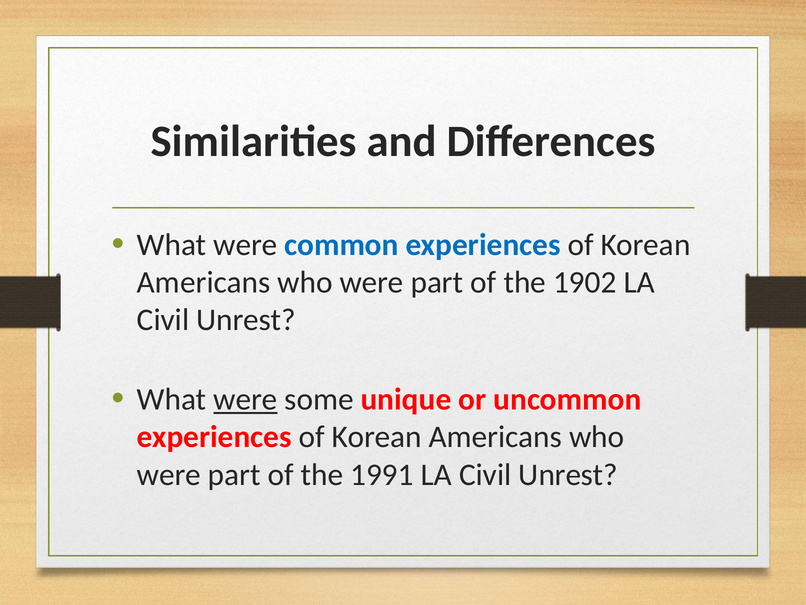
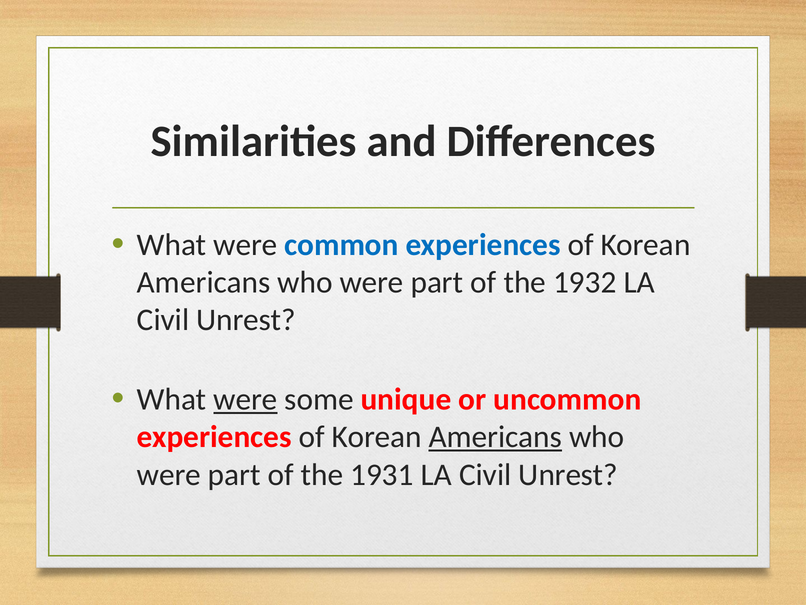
1902: 1902 -> 1932 (585, 282)
Americans underline: none -> present (495, 437)
1991: 1991 -> 1931 (382, 474)
